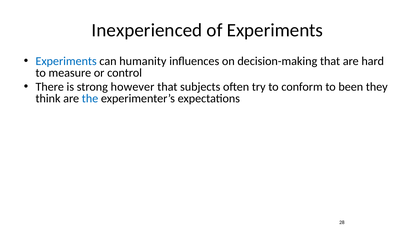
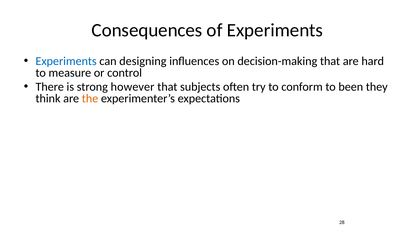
Inexperienced: Inexperienced -> Consequences (147, 30)
humanity: humanity -> designing (143, 61)
the colour: blue -> orange (90, 99)
